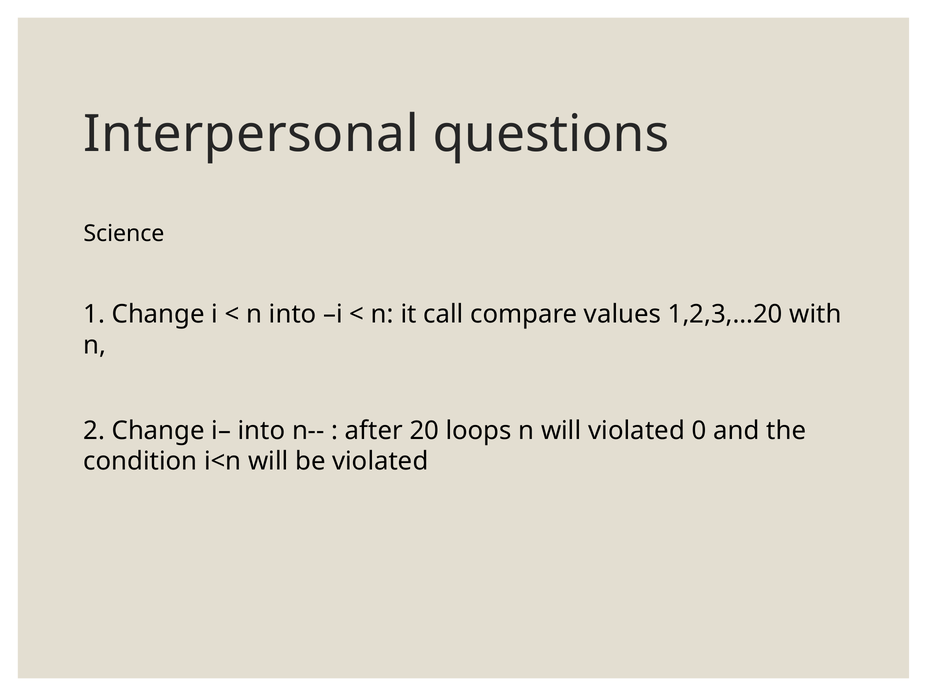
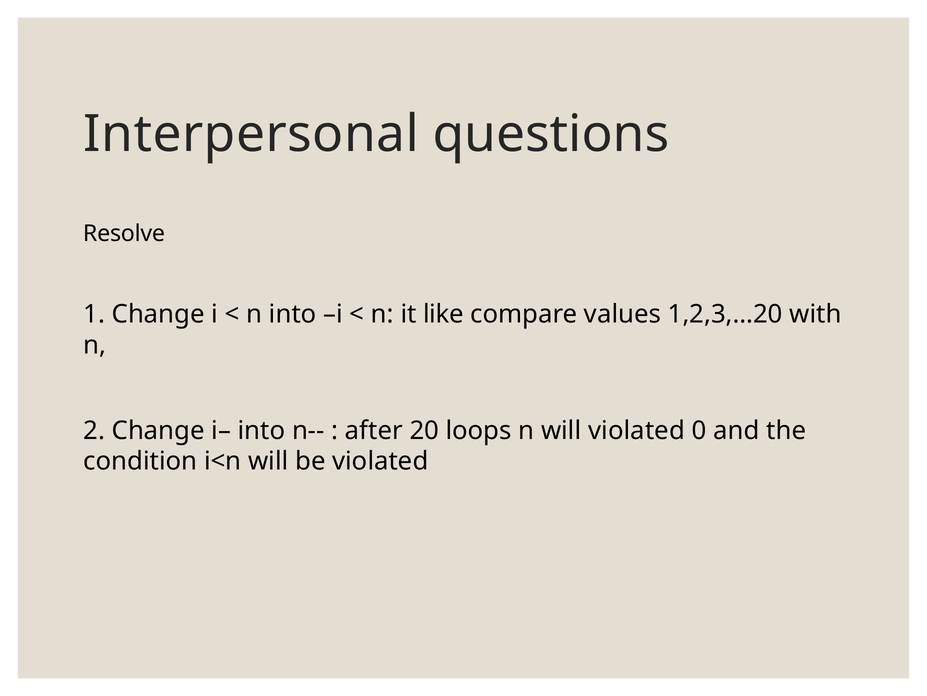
Science: Science -> Resolve (124, 233)
call: call -> like (443, 314)
